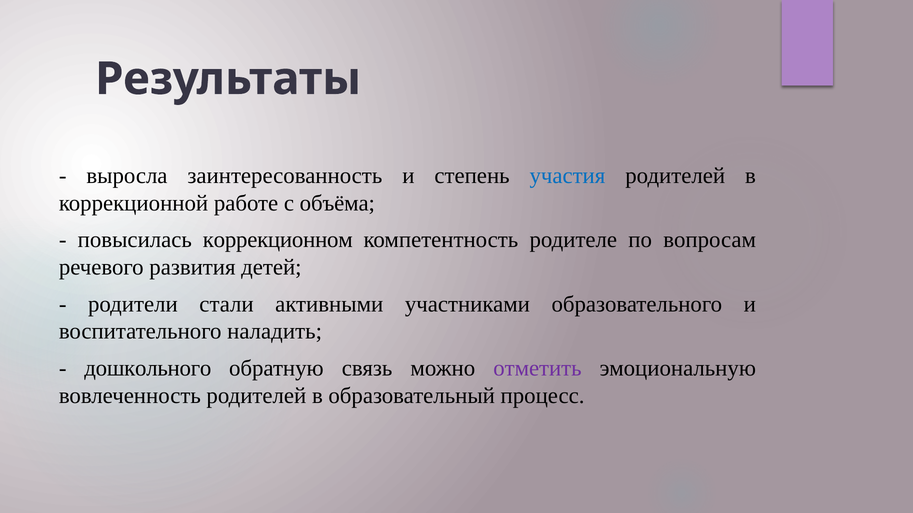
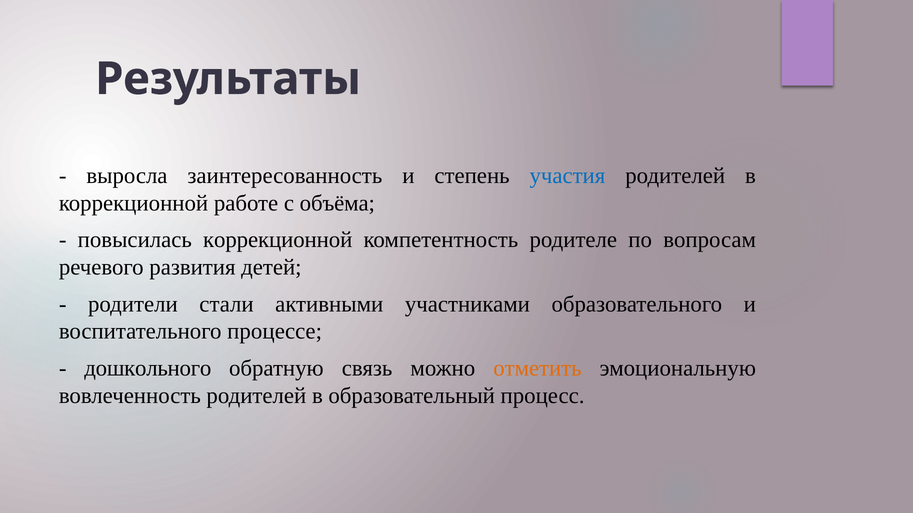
повысилась коррекционном: коррекционном -> коррекционной (278, 240)
наладить: наладить -> процессе (275, 332)
отметить colour: purple -> orange (537, 369)
